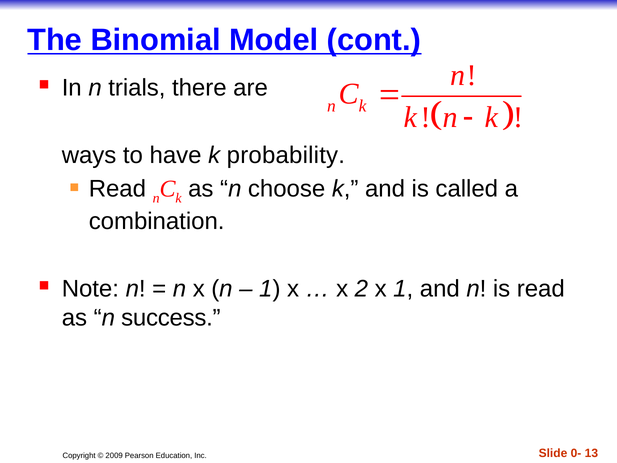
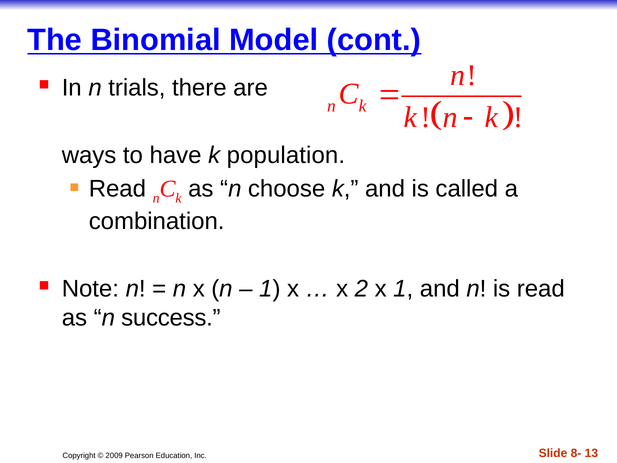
probability: probability -> population (286, 155)
0-: 0- -> 8- (576, 453)
